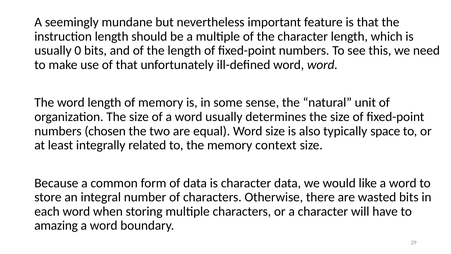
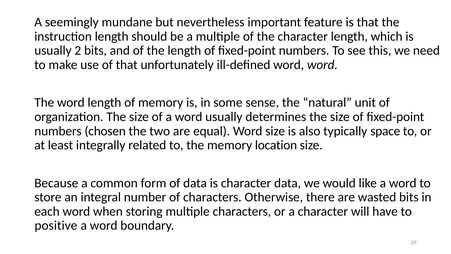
0: 0 -> 2 (78, 51)
context: context -> location (276, 145)
amazing: amazing -> positive (56, 225)
